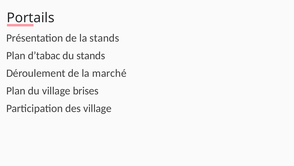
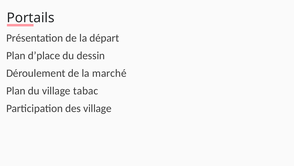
la stands: stands -> départ (104, 38)
d’tabac: d’tabac -> d’place (44, 55)
du stands: stands -> dessin (91, 55)
brises: brises -> tabac (86, 90)
